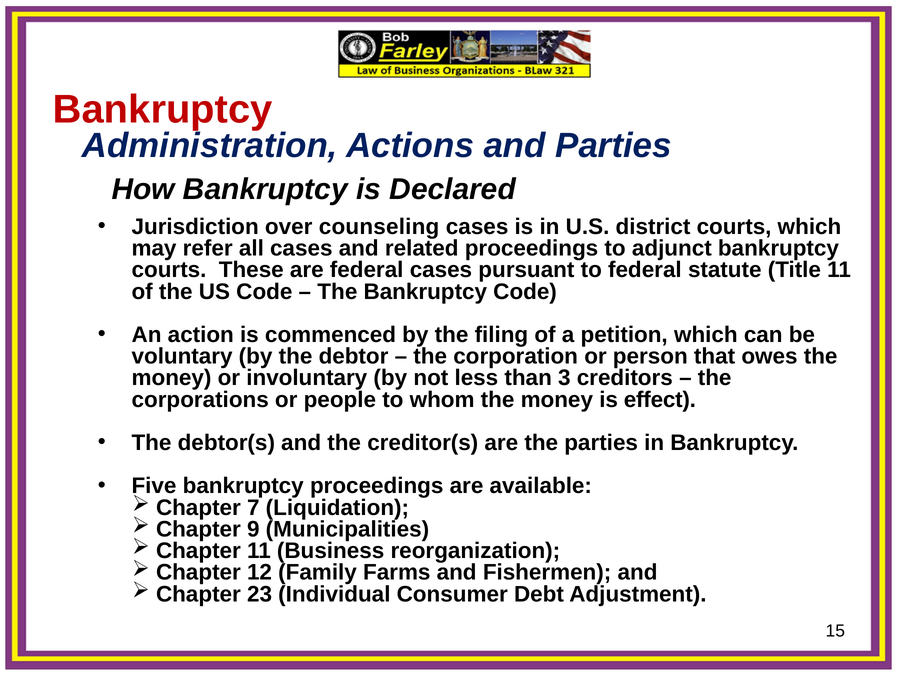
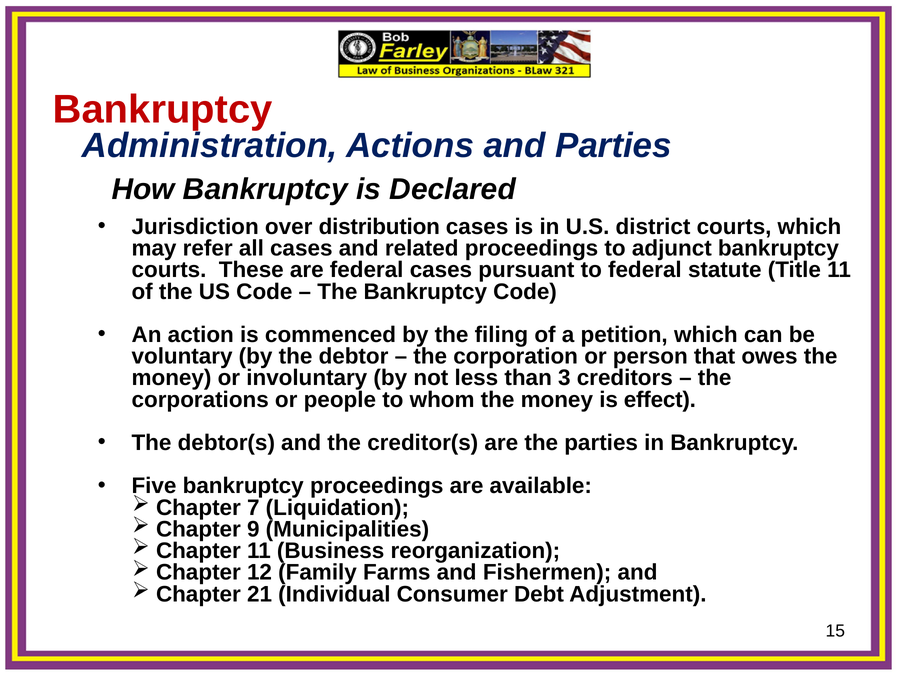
counseling: counseling -> distribution (379, 227)
23: 23 -> 21 (260, 593)
